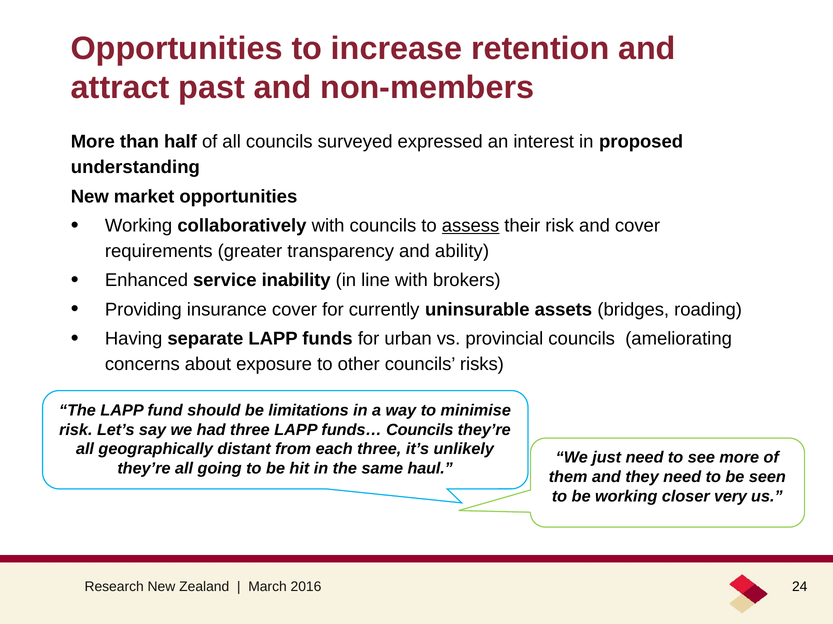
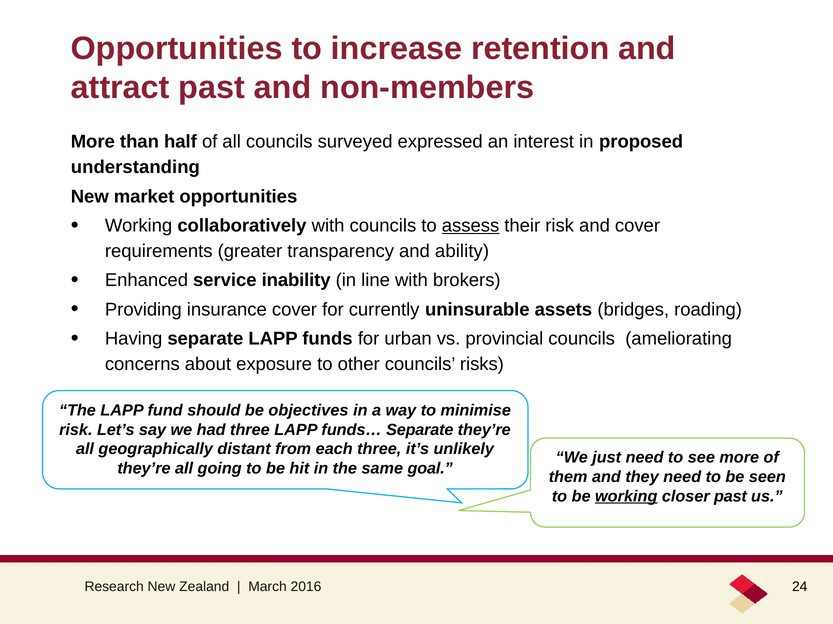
limitations: limitations -> objectives (308, 411)
funds… Councils: Councils -> Separate (420, 430)
haul: haul -> goal (430, 469)
working underline: none -> present (626, 497)
closer very: very -> past (730, 497)
